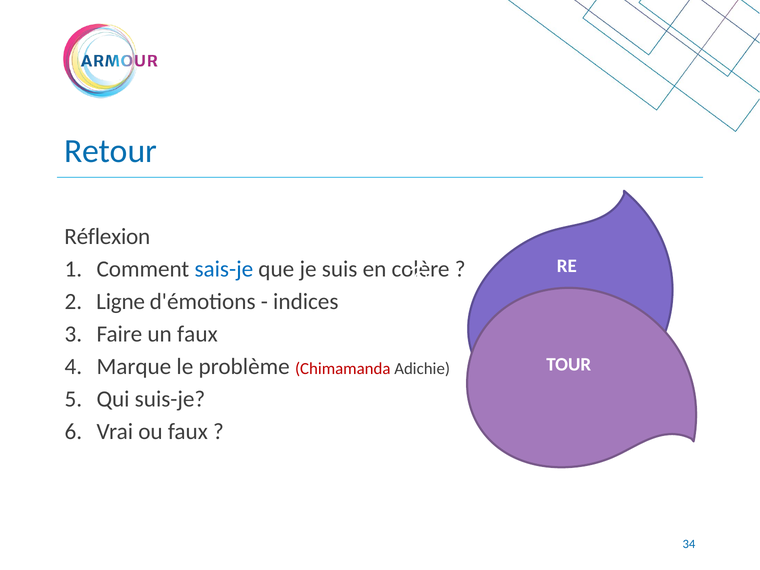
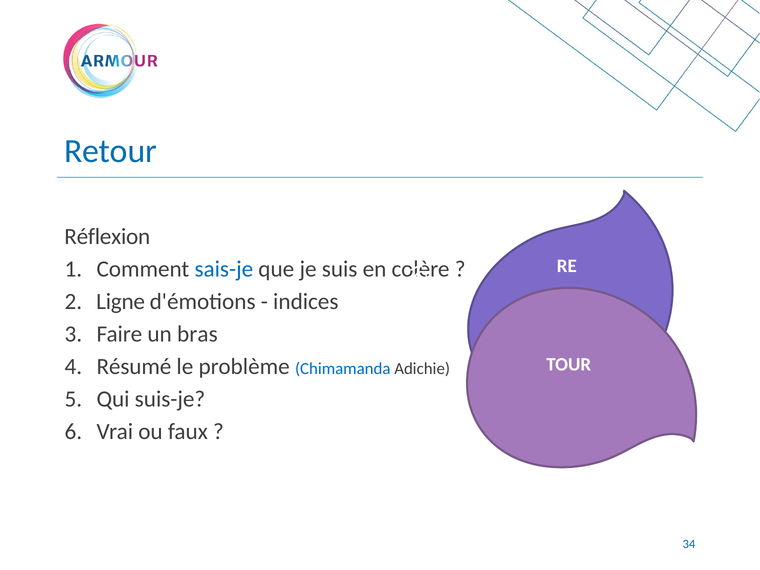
un faux: faux -> bras (197, 334)
Marque: Marque -> Résumé (134, 367)
Chimamanda colour: red -> blue (343, 369)
